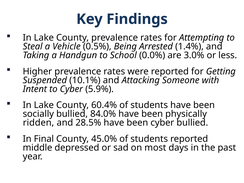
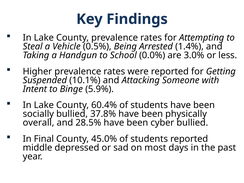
to Cyber: Cyber -> Binge (71, 89)
84.0%: 84.0% -> 37.8% (103, 114)
ridden: ridden -> overall (39, 123)
